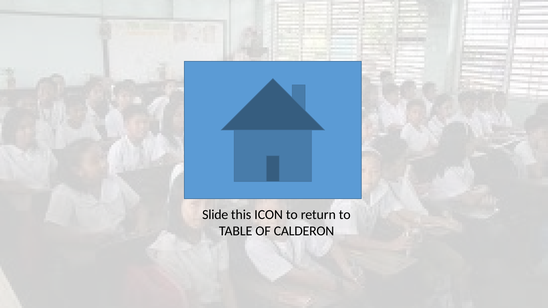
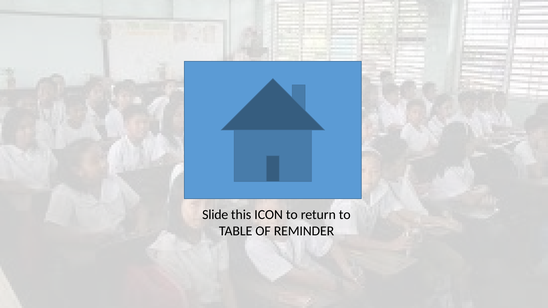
CALDERON: CALDERON -> REMINDER (304, 231)
